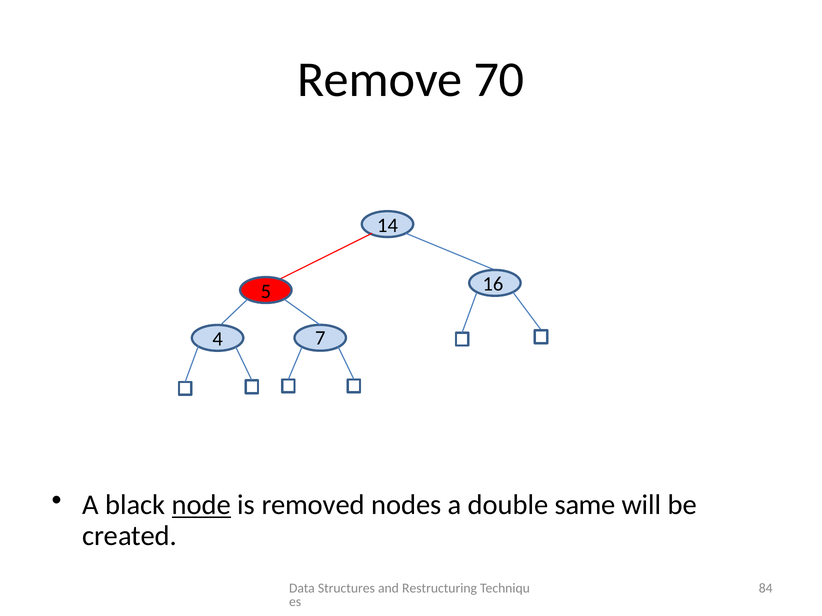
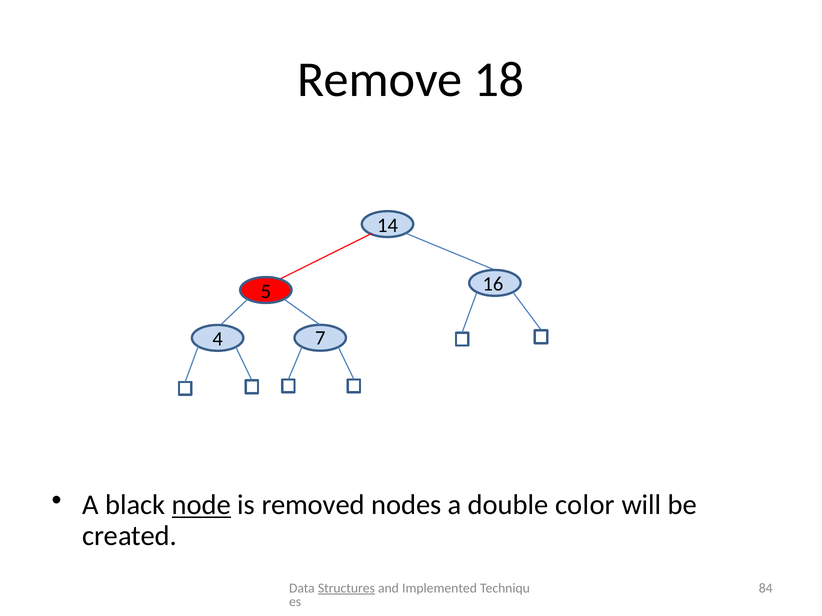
70: 70 -> 18 (499, 80)
same: same -> color (585, 505)
Structures underline: none -> present (346, 589)
Restructuring: Restructuring -> Implemented (440, 589)
